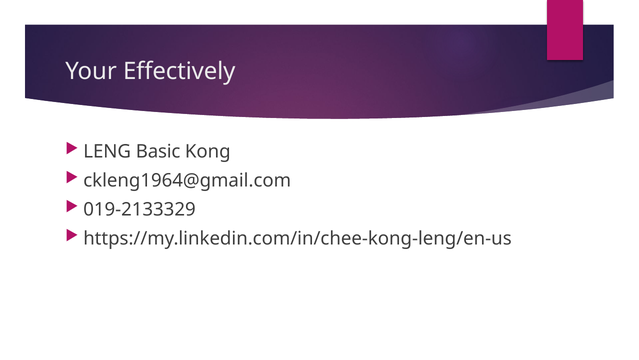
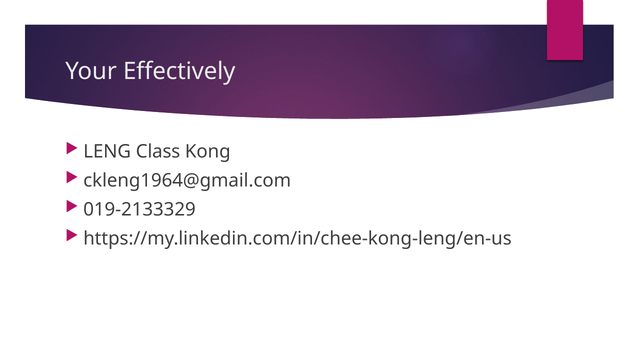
Basic: Basic -> Class (158, 151)
